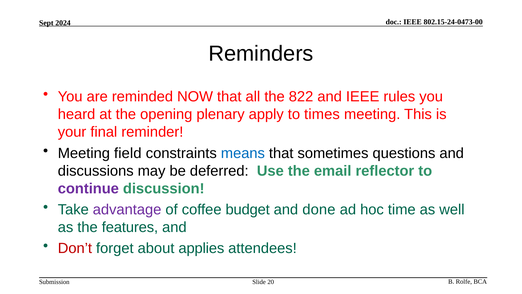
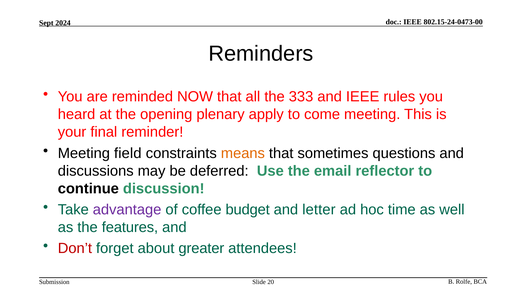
822: 822 -> 333 (301, 97)
times: times -> come (322, 114)
means colour: blue -> orange (243, 153)
continue colour: purple -> black (88, 188)
done: done -> letter (319, 209)
applies: applies -> greater (201, 248)
